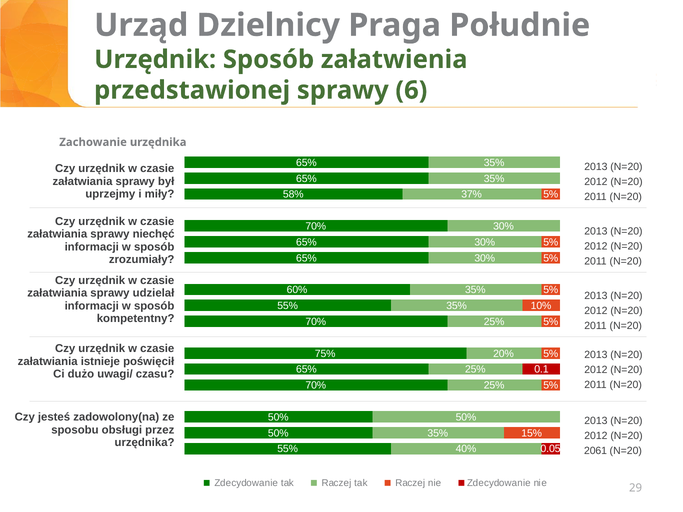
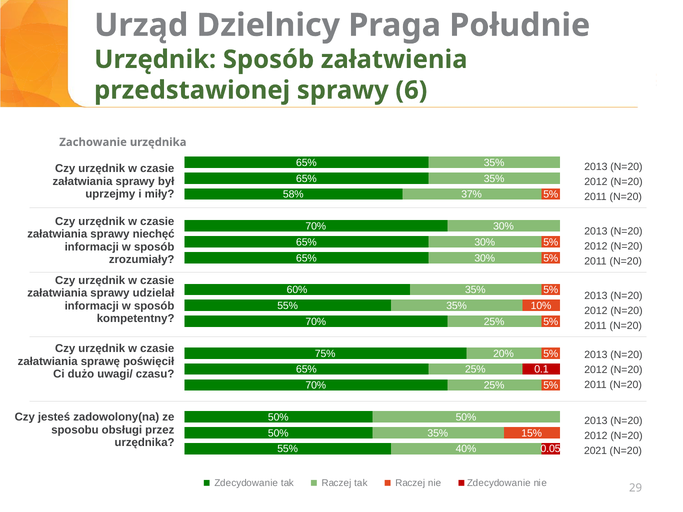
istnieje: istnieje -> sprawę (100, 362)
2061: 2061 -> 2021 (596, 451)
